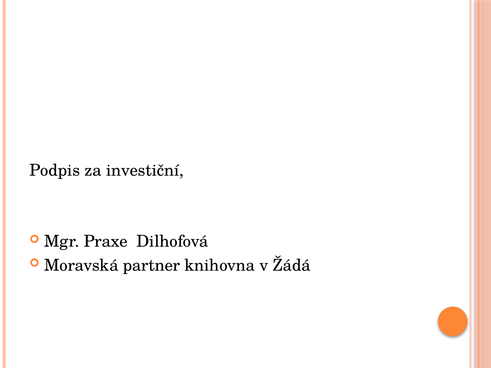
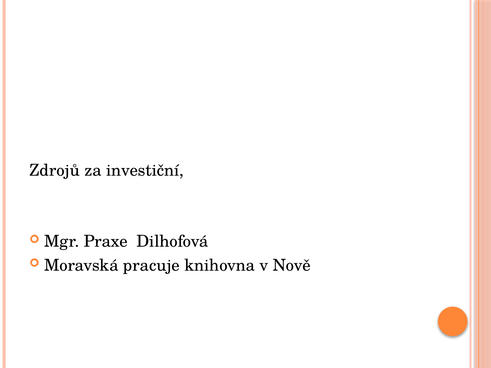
Podpis: Podpis -> Zdrojů (55, 171)
partner: partner -> pracuje (151, 265)
Žádá: Žádá -> Nově (292, 265)
